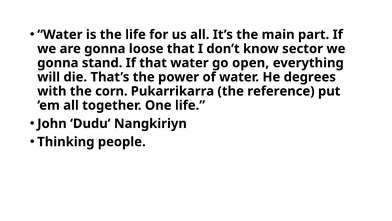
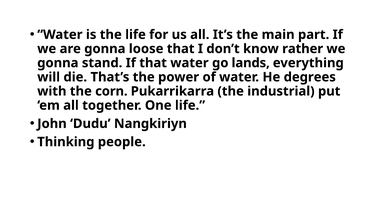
sector: sector -> rather (303, 49)
open: open -> lands (251, 63)
reference: reference -> industrial (281, 91)
